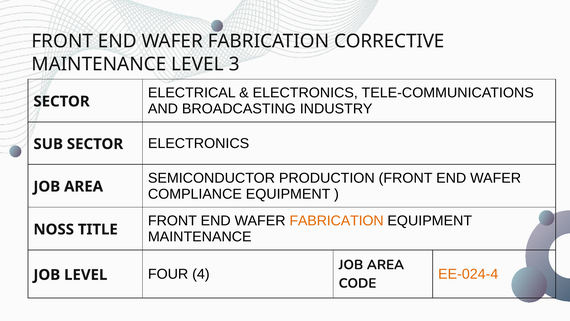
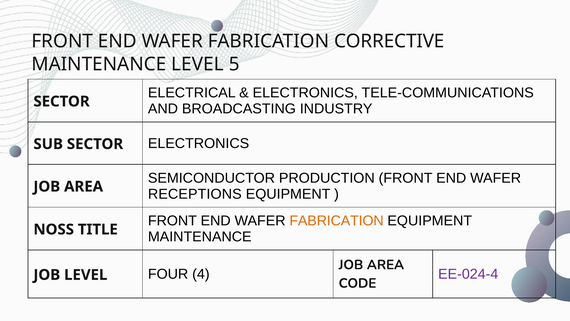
3: 3 -> 5 (234, 64)
COMPLIANCE: COMPLIANCE -> RECEPTIONS (195, 194)
EE-024-4 colour: orange -> purple (468, 274)
